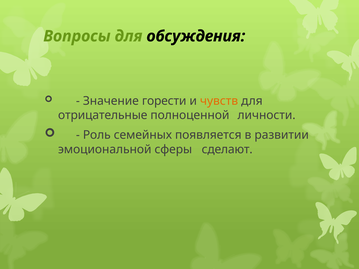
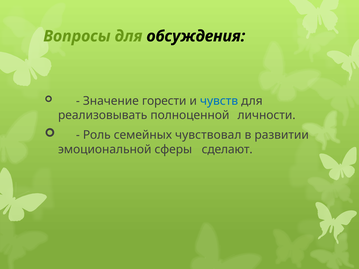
чувств colour: orange -> blue (219, 101)
отрицательные: отрицательные -> реализовывать (103, 115)
появляется: появляется -> чувствовал (208, 135)
